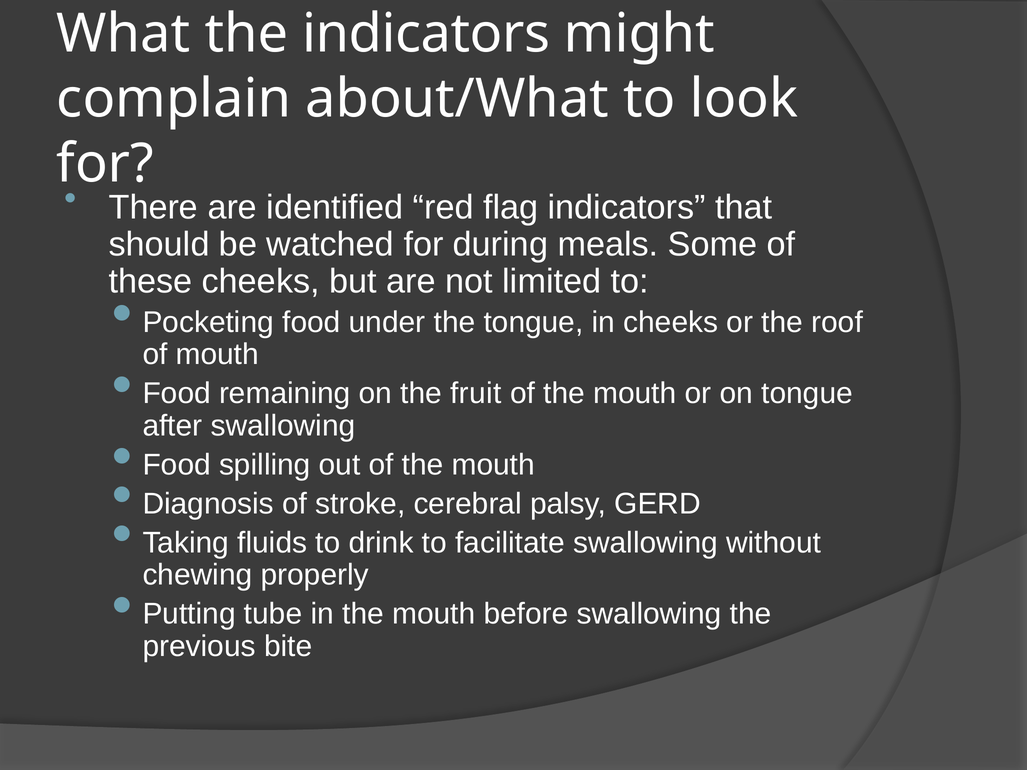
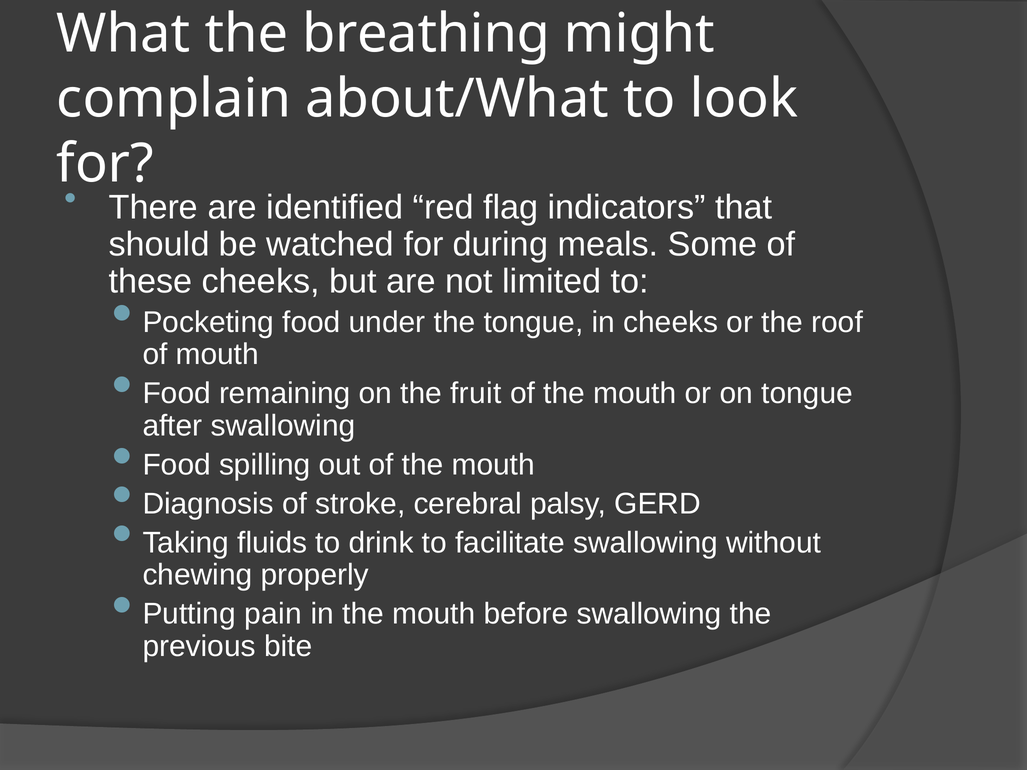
the indicators: indicators -> breathing (426, 34)
tube: tube -> pain (273, 614)
